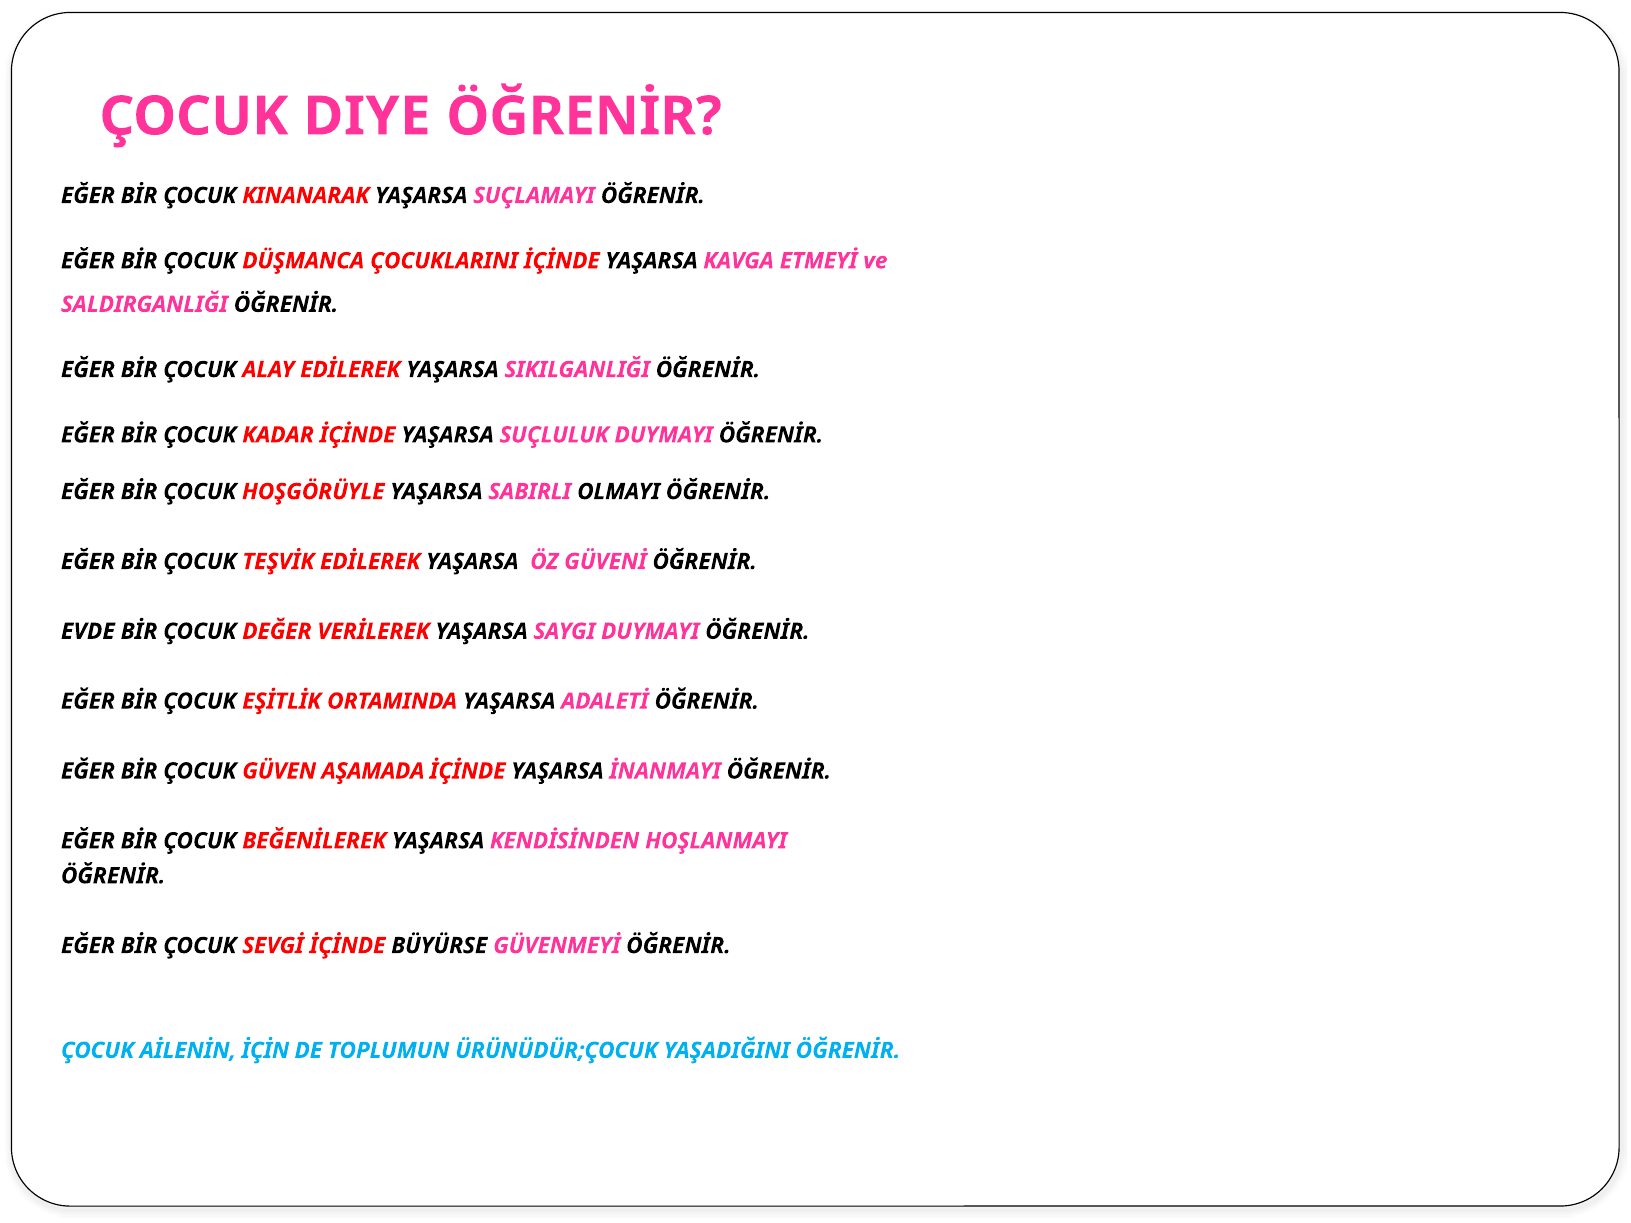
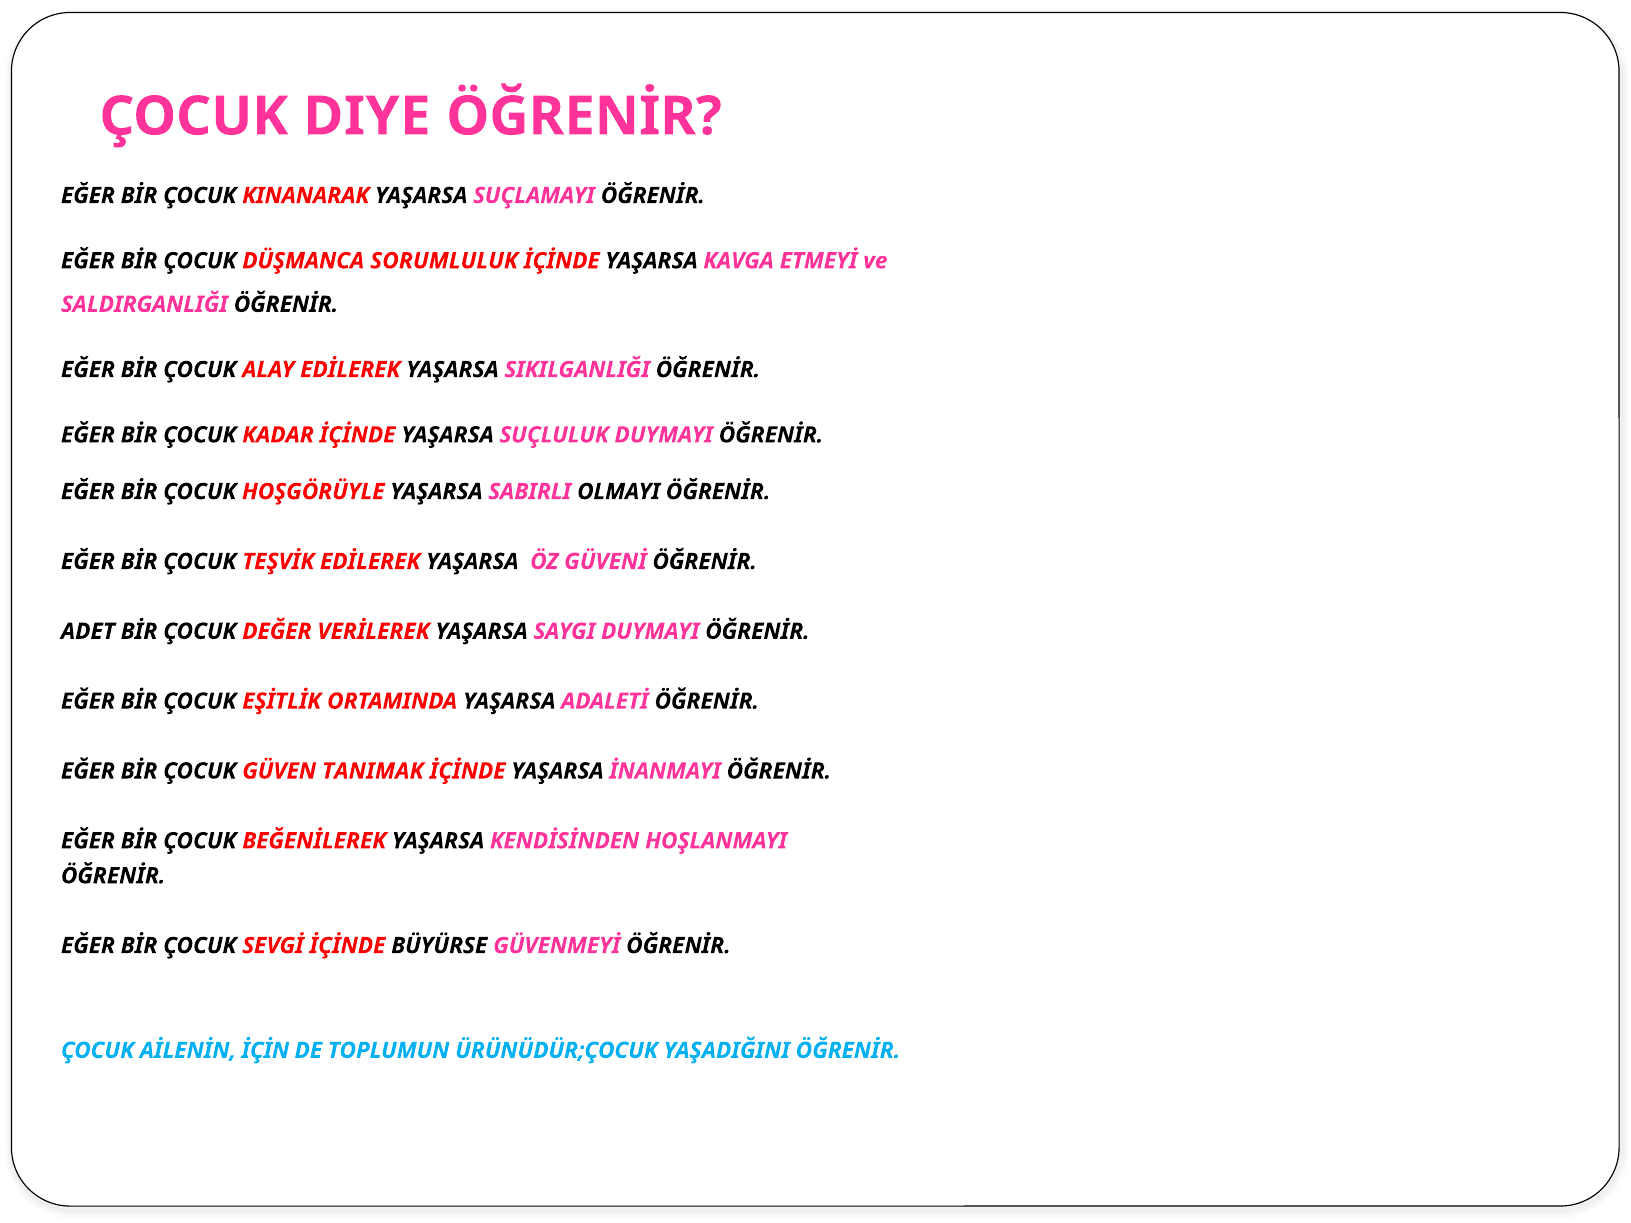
ÇOCUKLARINI: ÇOCUKLARINI -> SORUMLULUK (444, 261)
EVDE: EVDE -> ADET (88, 632)
AŞAMADA: AŞAMADA -> TANIMAK (373, 771)
